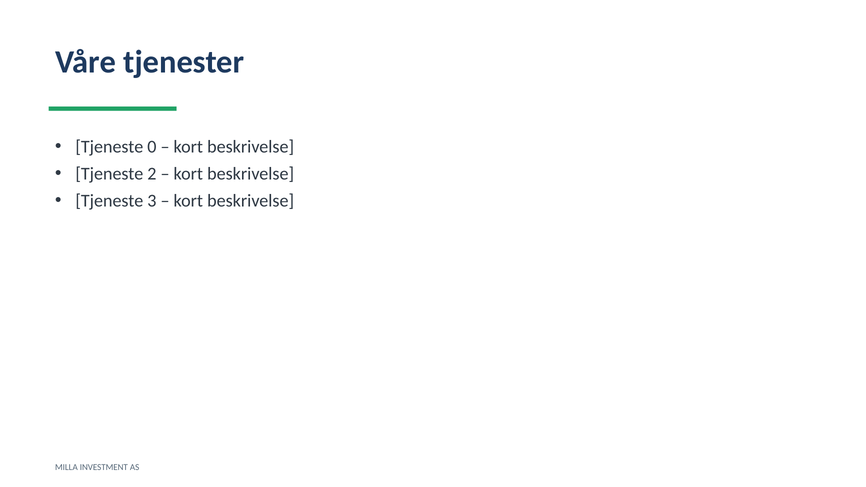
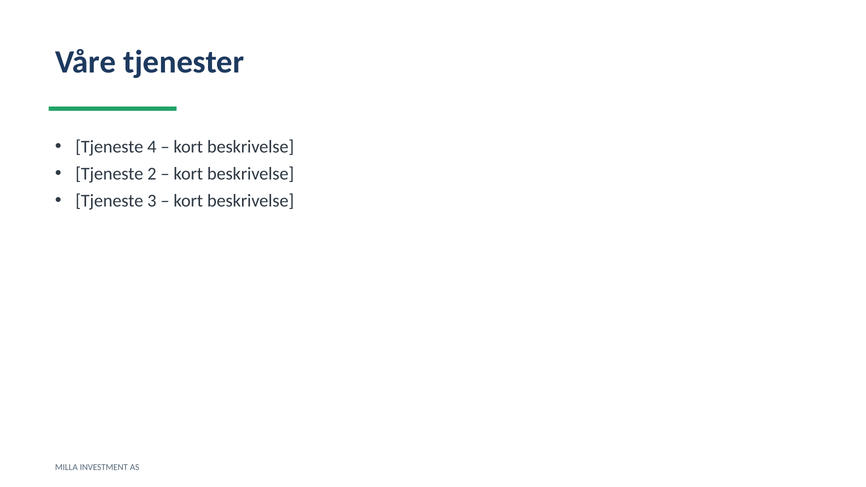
0: 0 -> 4 (152, 147)
